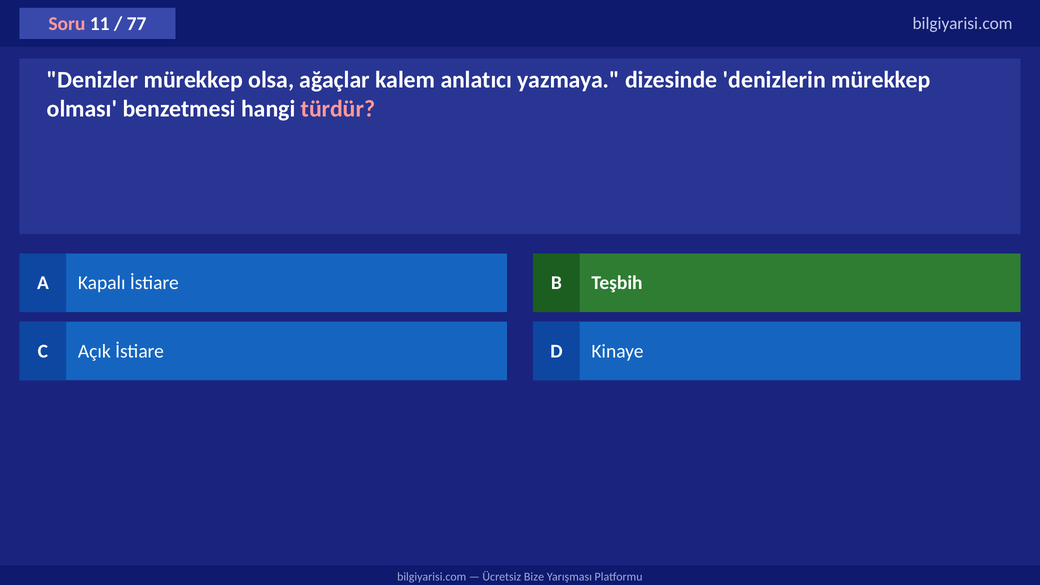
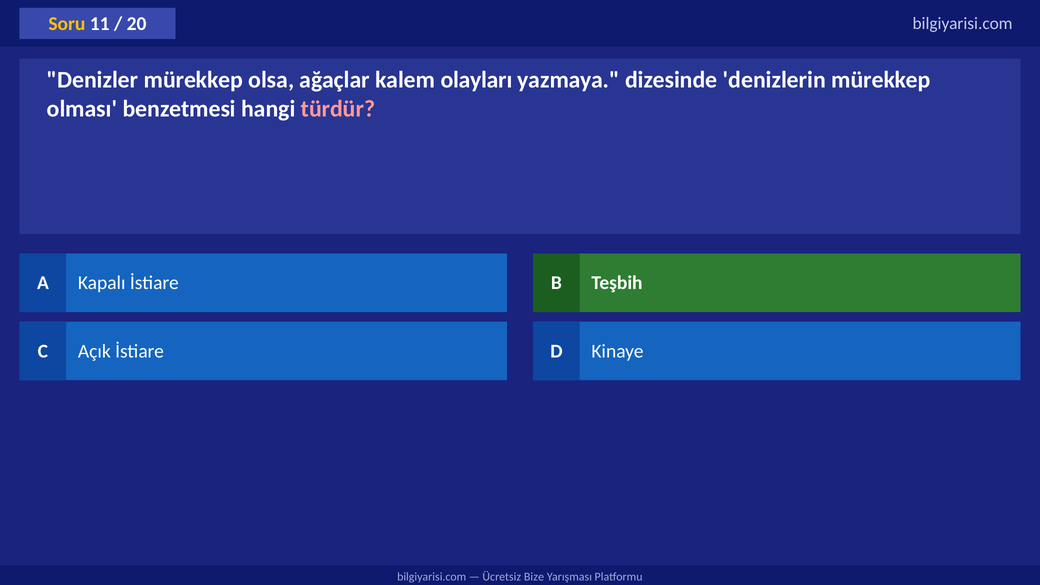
Soru colour: pink -> yellow (67, 24)
77: 77 -> 20 (137, 24)
anlatıcı: anlatıcı -> olayları (476, 80)
